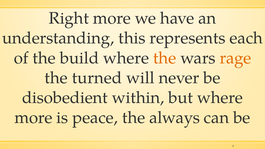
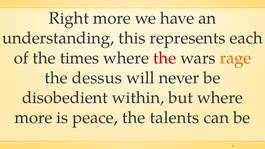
build: build -> times (79, 58)
the colour: orange -> red (165, 58)
turned: turned -> dessus (97, 78)
always: always -> talents (174, 118)
